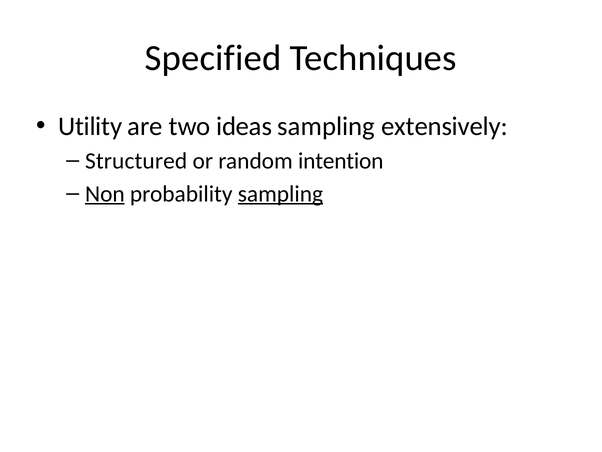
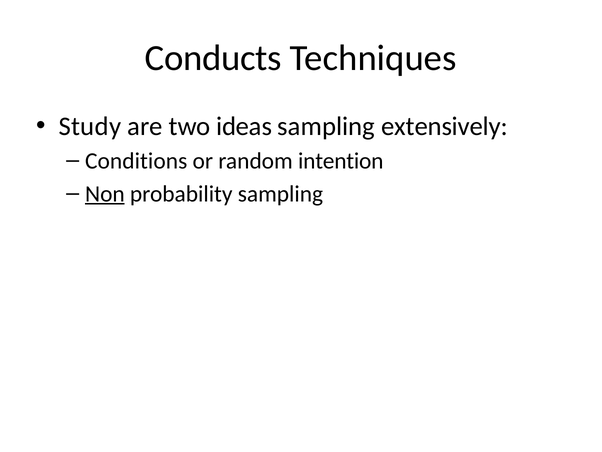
Specified: Specified -> Conducts (213, 58)
Utility: Utility -> Study (90, 126)
Structured: Structured -> Conditions (136, 161)
sampling underline: present -> none (280, 194)
